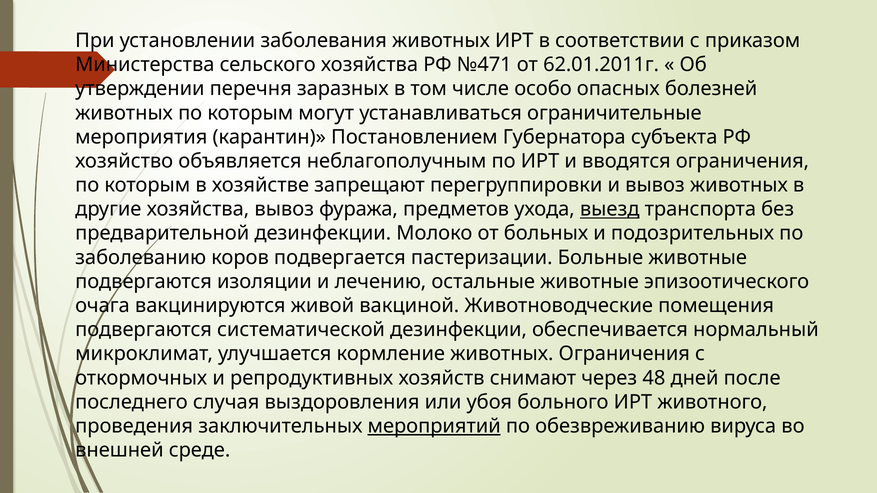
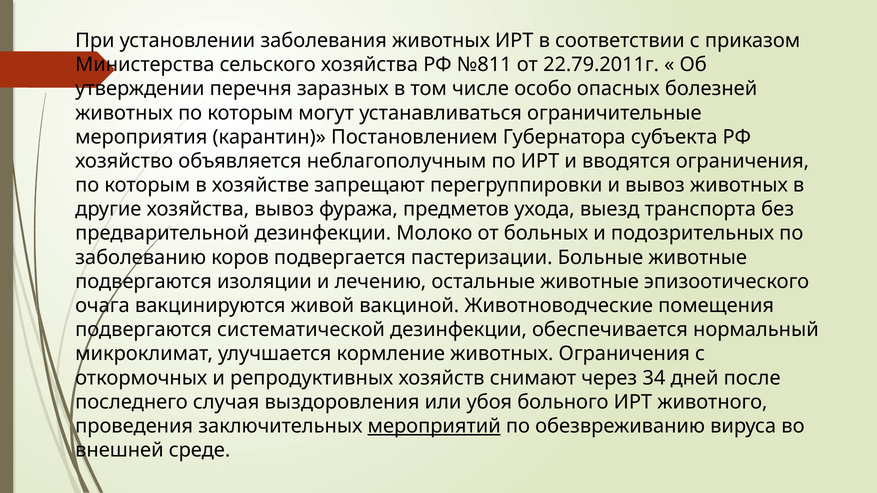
№471: №471 -> №811 (484, 65)
62.01.2011г: 62.01.2011г -> 22.79.2011г (601, 65)
выезд underline: present -> none (610, 209)
48: 48 -> 34 (654, 378)
